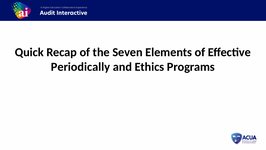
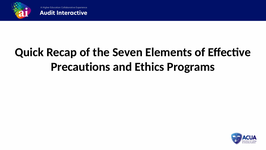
Periodically: Periodically -> Precautions (81, 67)
